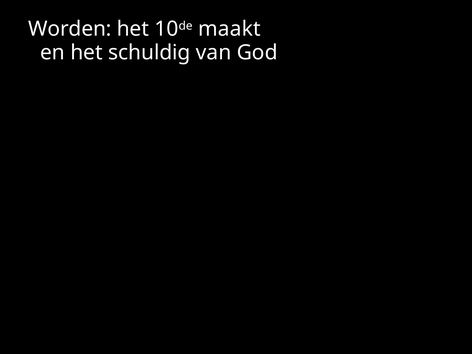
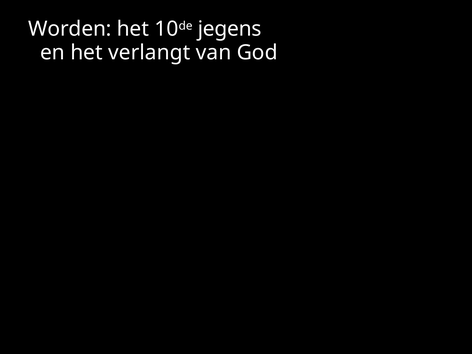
maakt: maakt -> jegens (230, 29)
schuldig: schuldig -> verlangt (149, 53)
